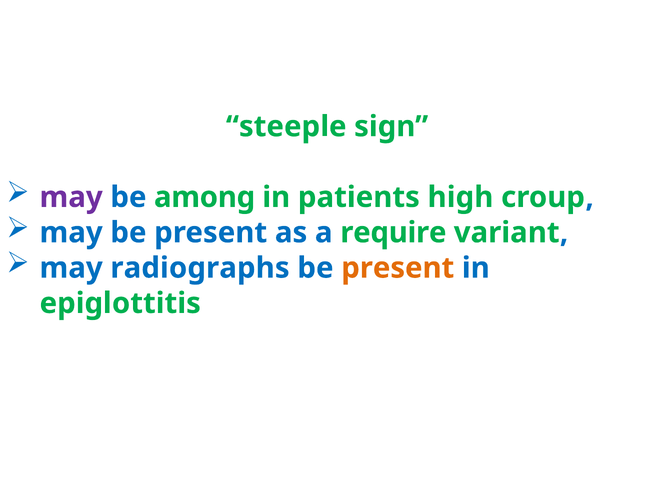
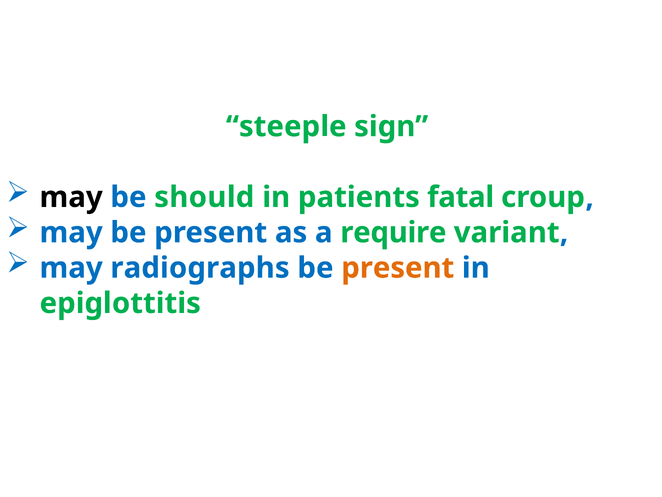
may colour: purple -> black (71, 197)
among: among -> should (204, 197)
high: high -> fatal (461, 197)
